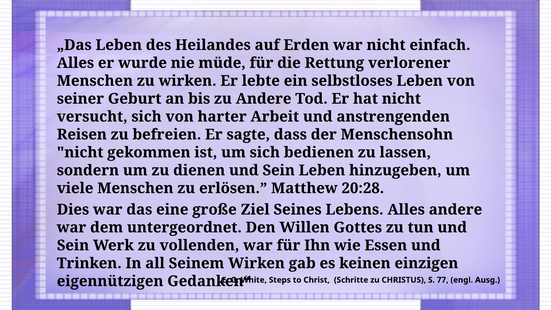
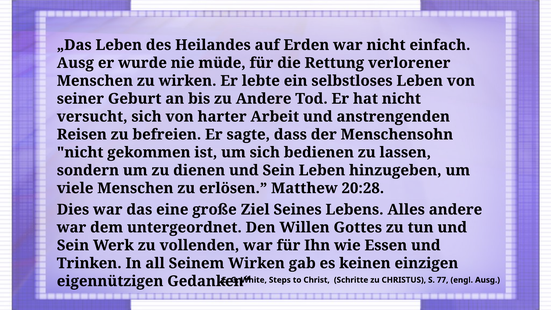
Alles: Alles -> Ausg (75, 63)
